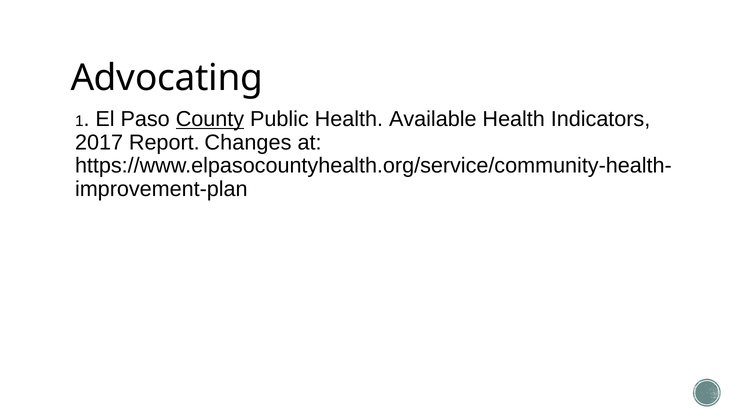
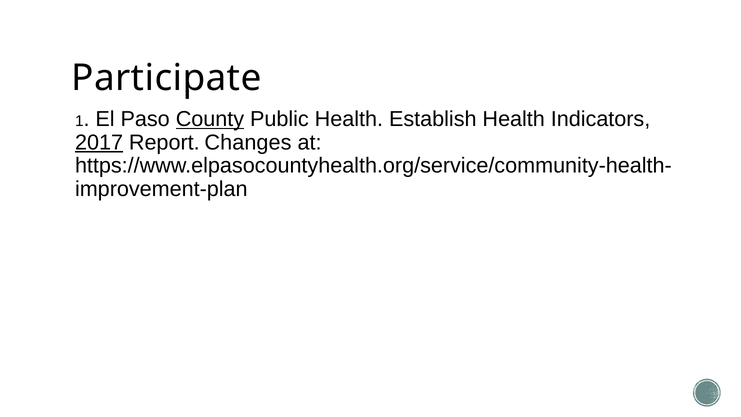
Advocating: Advocating -> Participate (166, 78)
Available: Available -> Establish (433, 119)
2017 underline: none -> present (99, 142)
